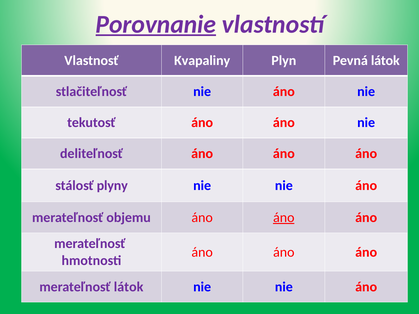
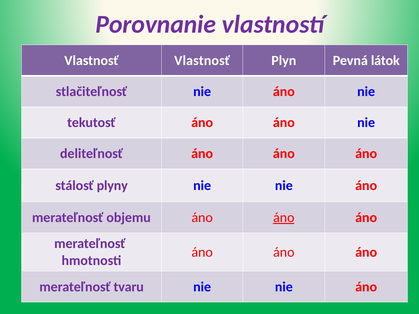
Porovnanie underline: present -> none (156, 24)
Vlastnosť Kvapaliny: Kvapaliny -> Vlastnosť (202, 61)
merateľnosť látok: látok -> tvaru (129, 287)
